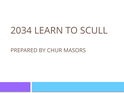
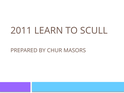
2034: 2034 -> 2011 (21, 31)
